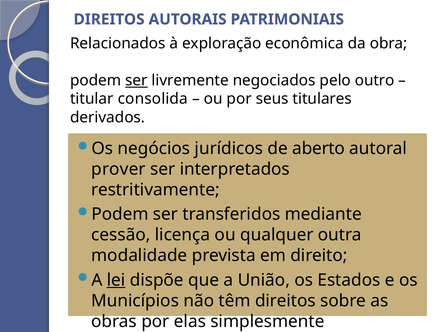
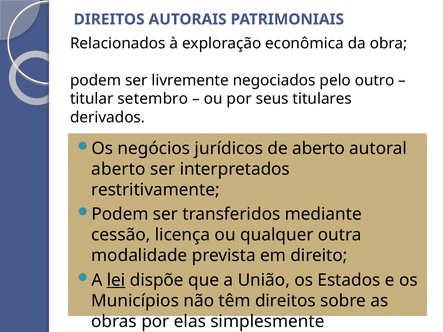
ser underline: present -> none (136, 81)
consolida: consolida -> setembro (153, 99)
prover: prover -> aberto (118, 169)
